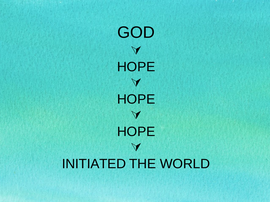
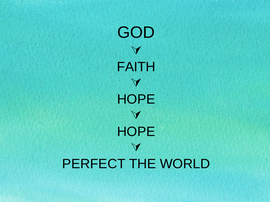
HOPE: HOPE -> FAITH (136, 67)
INITIATED: INITIATED -> PERFECT (94, 164)
